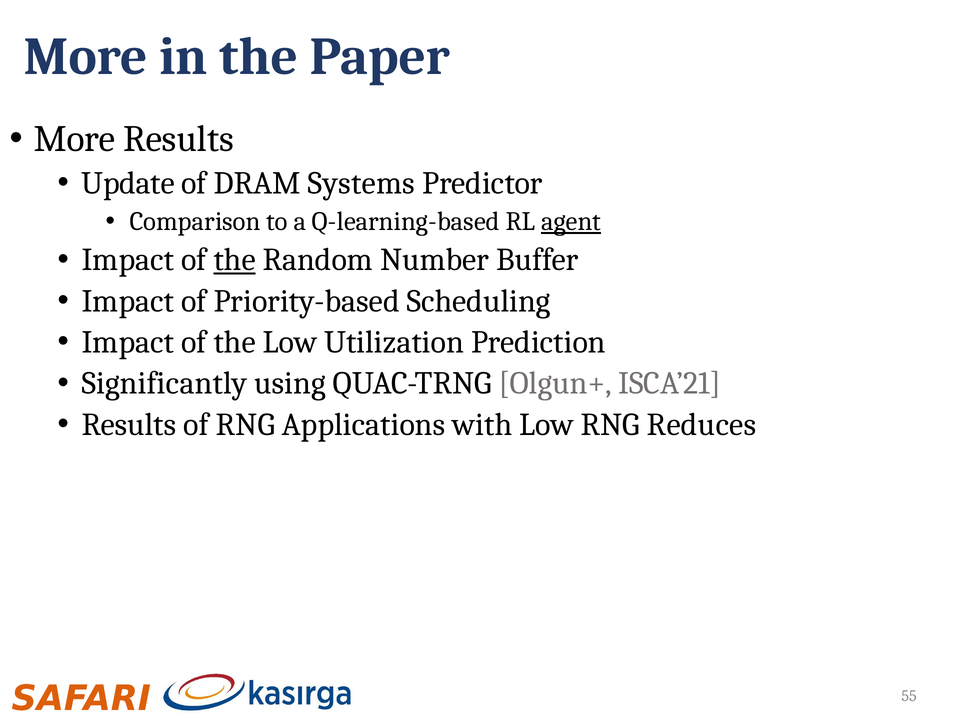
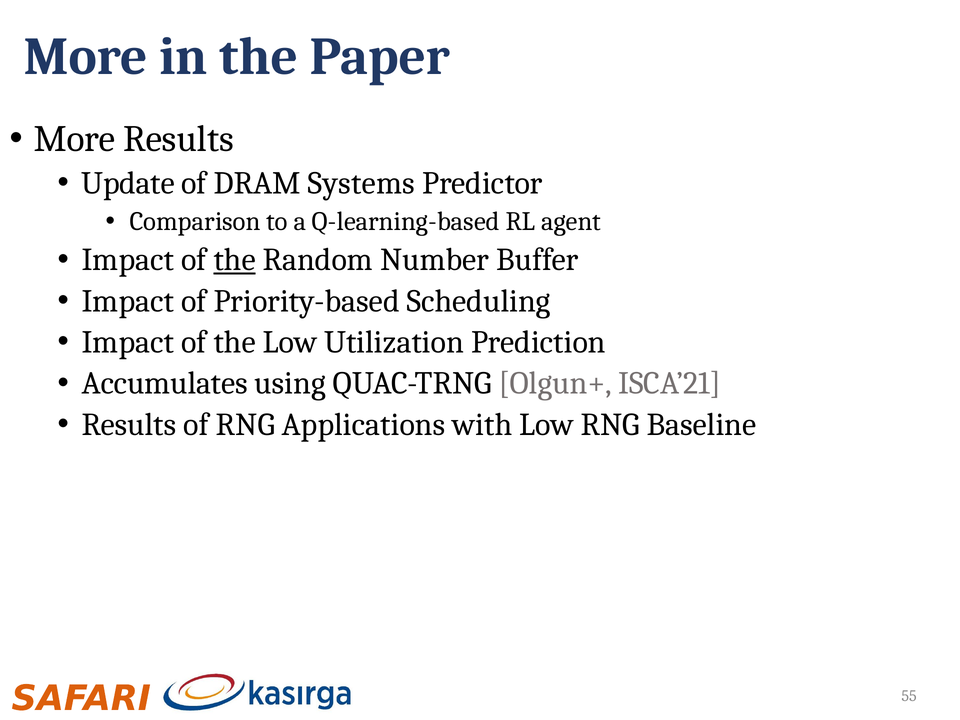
agent underline: present -> none (571, 222)
Significantly: Significantly -> Accumulates (165, 383)
Reduces: Reduces -> Baseline (702, 425)
